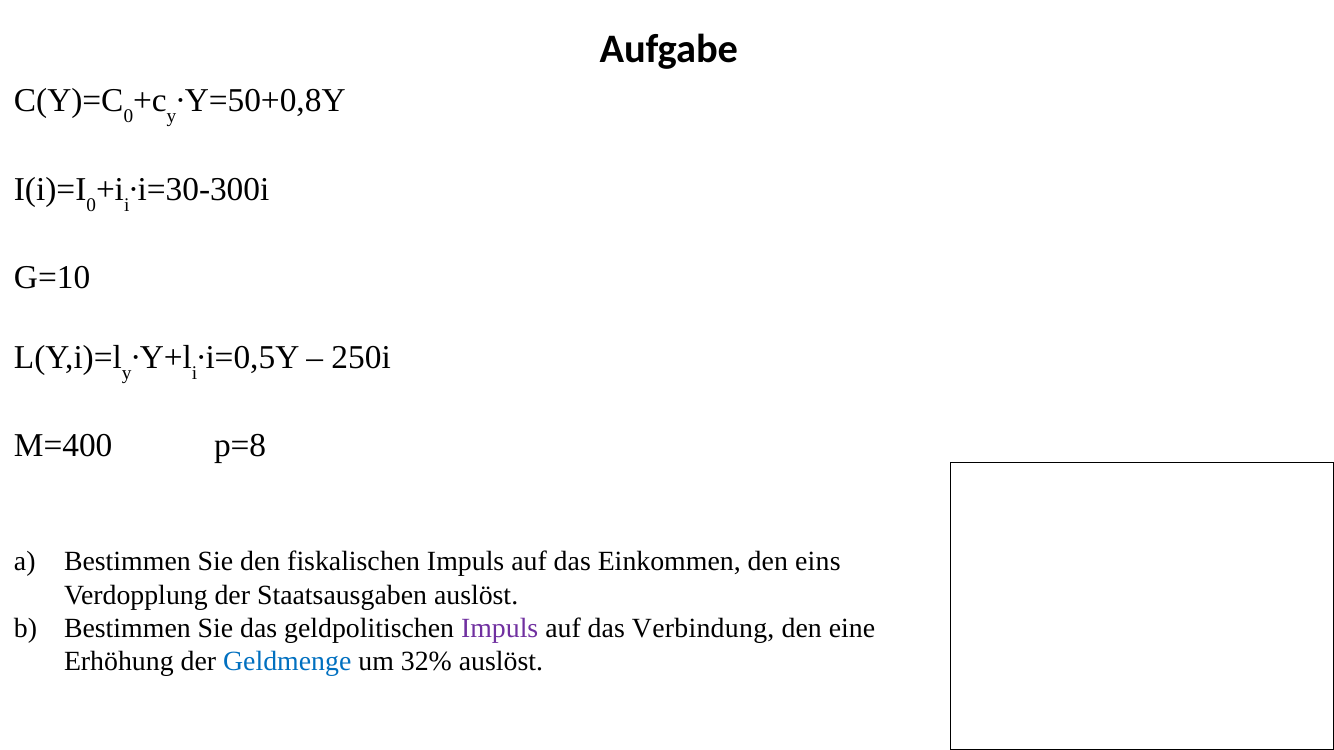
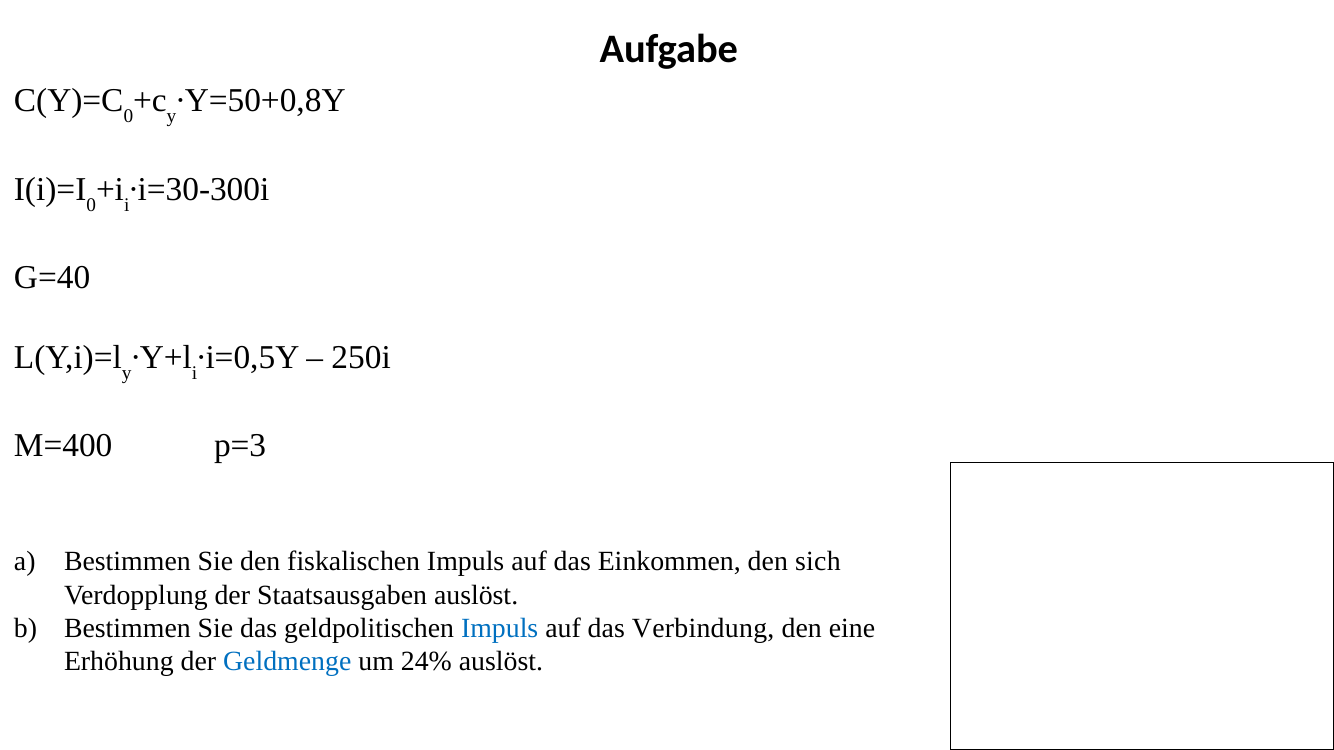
G=10: G=10 -> G=40 (52, 277)
p=8: p=8 -> p=3 (240, 446)
eins: eins -> sich (818, 562)
Impuls colour: purple -> blue (500, 629)
32%: 32% -> 24% (426, 662)
